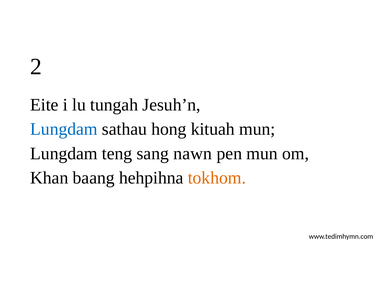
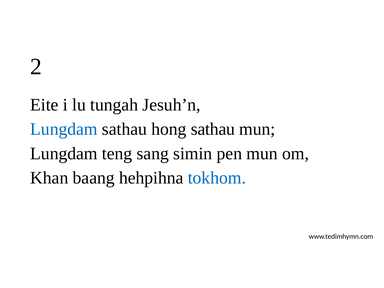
hong kituah: kituah -> sathau (213, 129)
nawn: nawn -> simin (193, 154)
tokhom colour: orange -> blue (217, 178)
